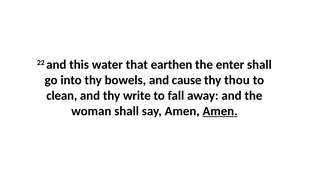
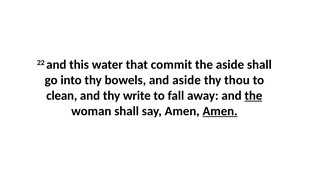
earthen: earthen -> commit (171, 65)
the enter: enter -> aside (230, 65)
and cause: cause -> aside (187, 80)
the underline: none -> present (253, 96)
